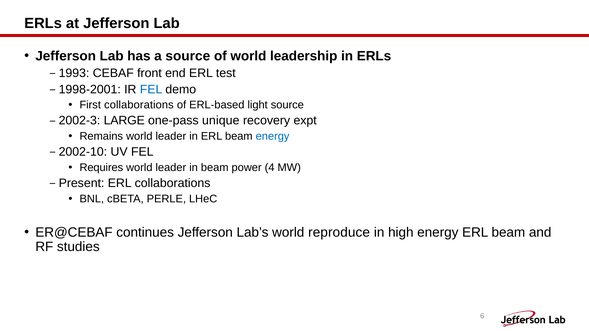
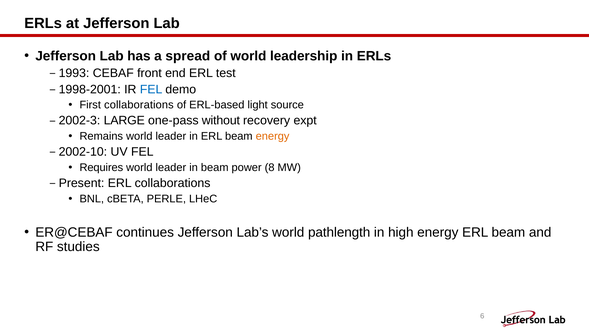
a source: source -> spread (188, 56)
unique: unique -> without (221, 121)
energy colour: blue -> orange (273, 136)
4: 4 -> 8 (270, 168)
reproduce: reproduce -> pathlength (339, 232)
